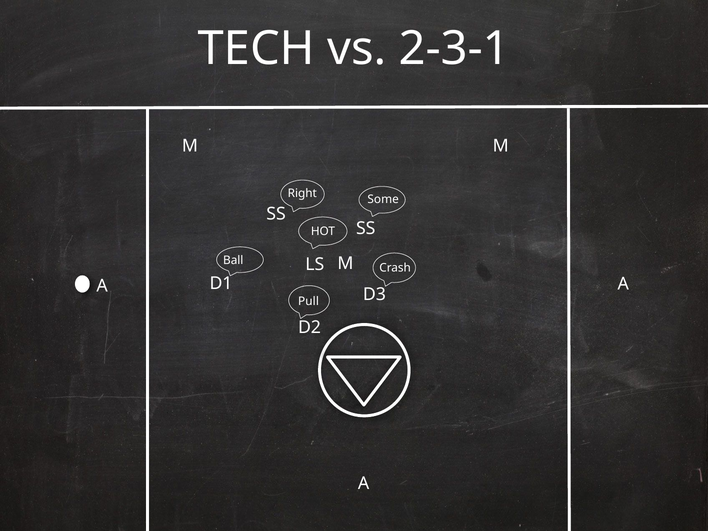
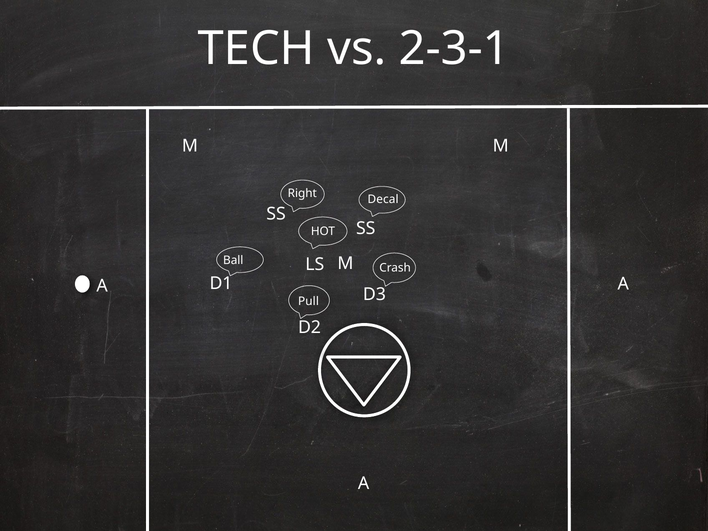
Some: Some -> Decal (383, 199)
